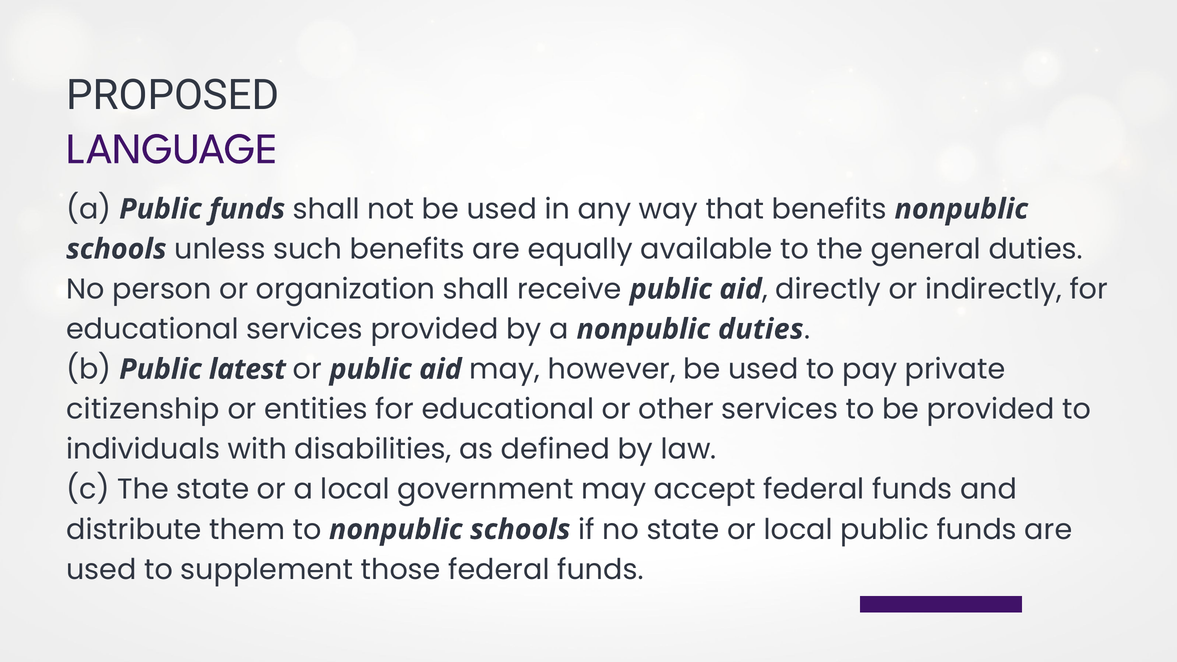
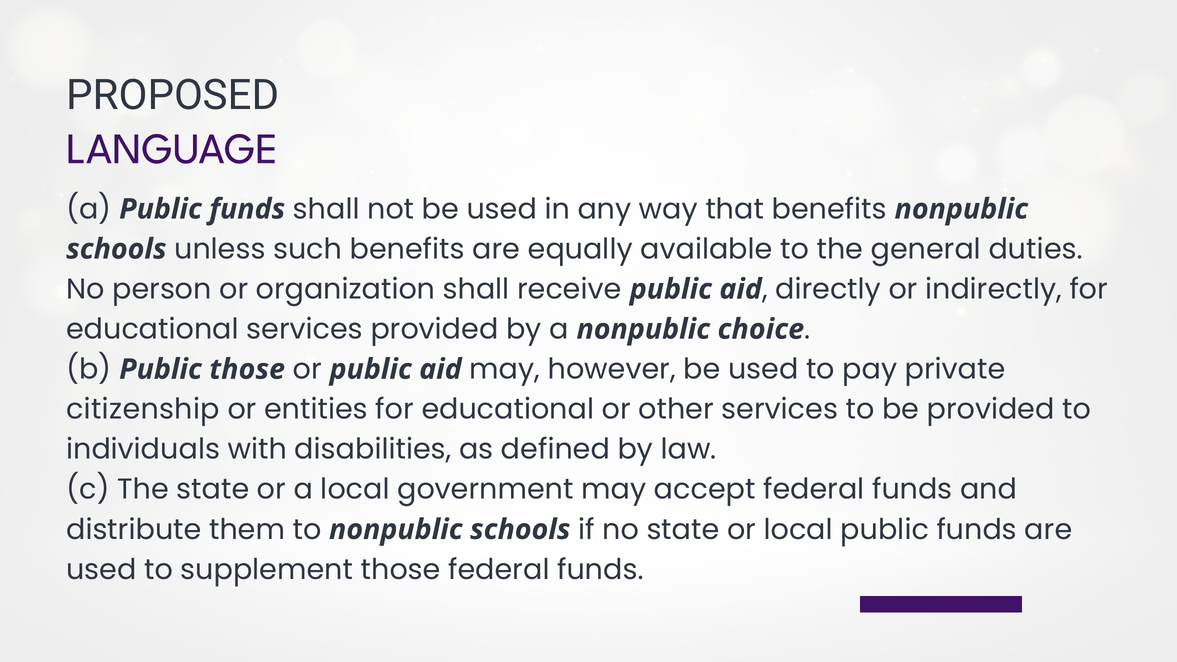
nonpublic duties: duties -> choice (761, 329)
Public latest: latest -> those (247, 369)
